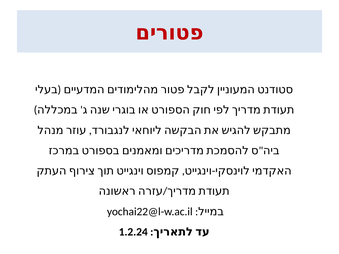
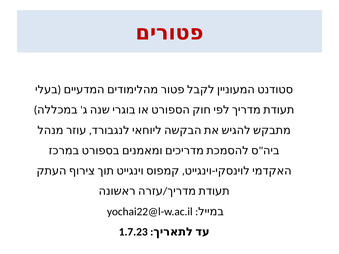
1.2.24: 1.2.24 -> 1.7.23 (133, 232)
